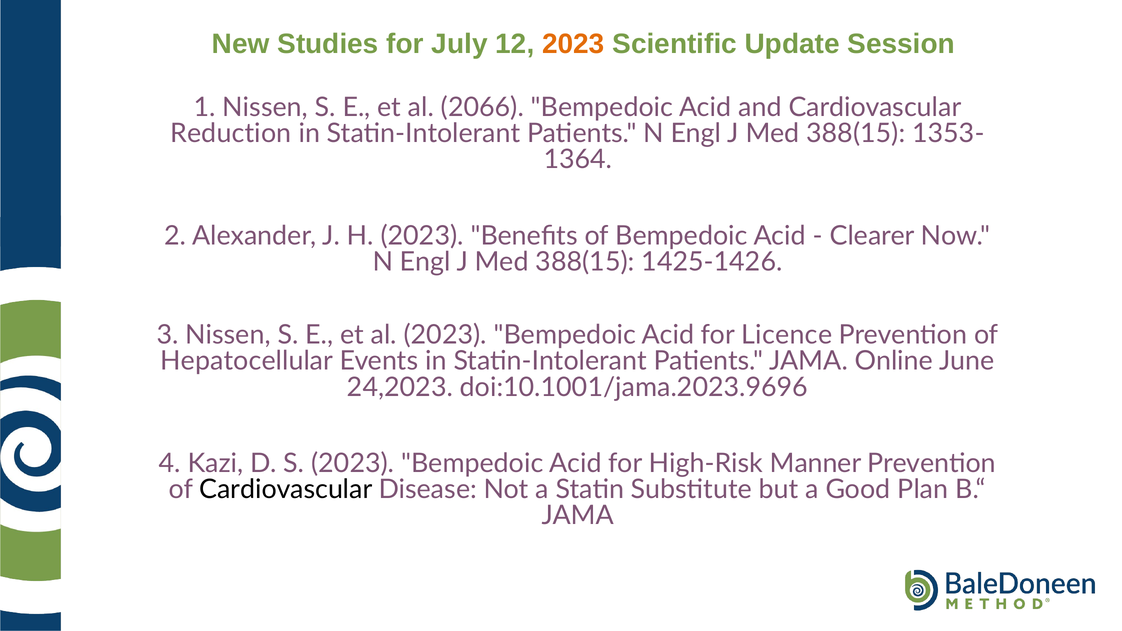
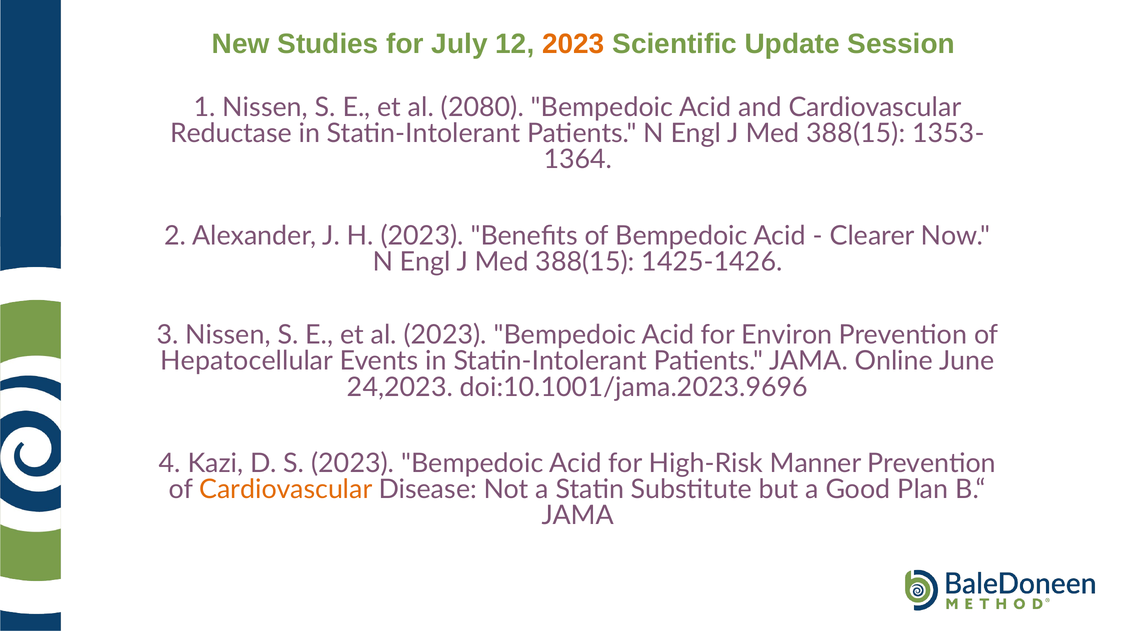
2066: 2066 -> 2080 (482, 107)
Reduction: Reduction -> Reductase (231, 134)
Licence: Licence -> Environ (787, 335)
Cardiovascular colour: black -> orange (286, 489)
